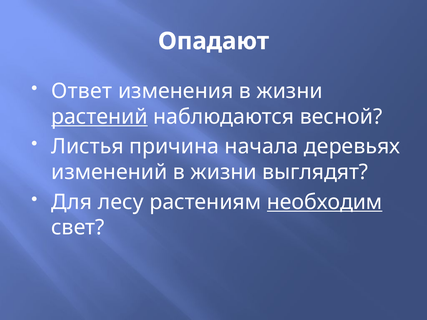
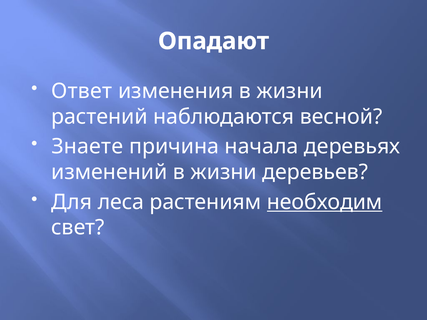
растений underline: present -> none (99, 117)
Листья: Листья -> Знаете (87, 147)
выглядят: выглядят -> деревьев (315, 172)
лесу: лесу -> леса (121, 202)
